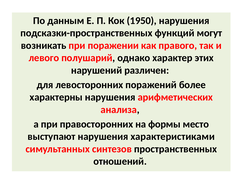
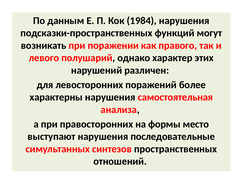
1950: 1950 -> 1984 (142, 21)
арифметических: арифметических -> самостоятельная (175, 97)
характеристиками: характеристиками -> последовательные (173, 136)
